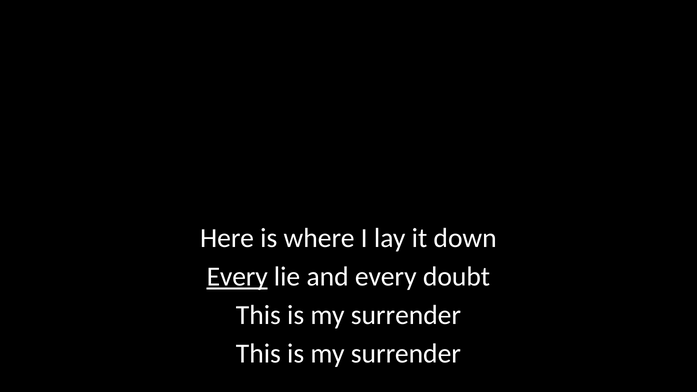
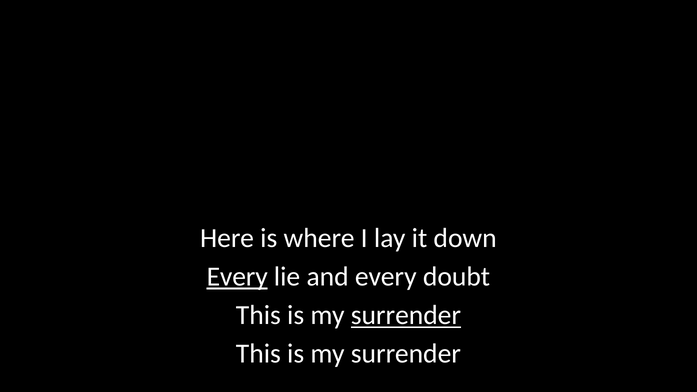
surrender underline: none -> present (406, 315)
